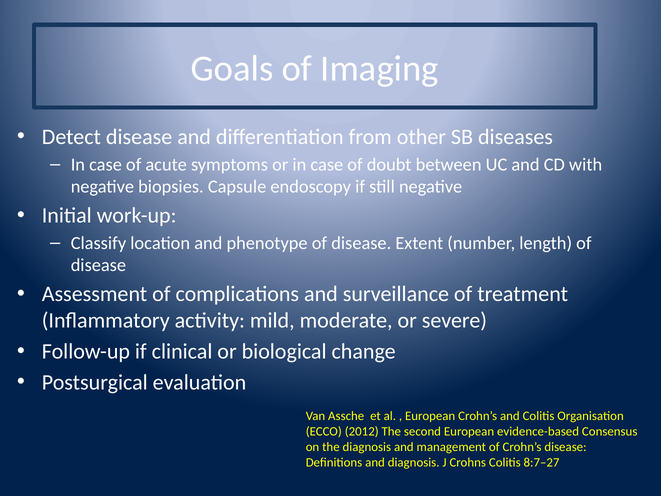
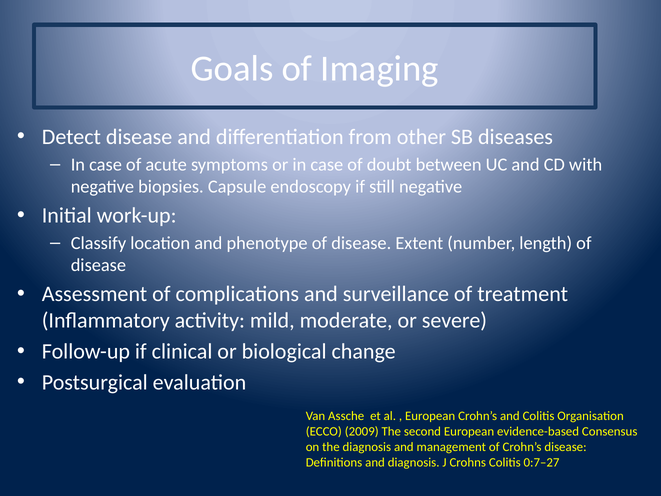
2012: 2012 -> 2009 (362, 431)
8:7–27: 8:7–27 -> 0:7–27 (542, 462)
